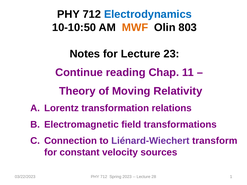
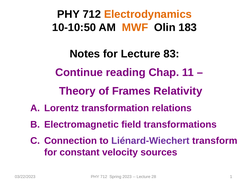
Electrodynamics colour: blue -> orange (148, 14)
803: 803 -> 183 (188, 28)
23: 23 -> 83 (171, 54)
Moving: Moving -> Frames (131, 91)
